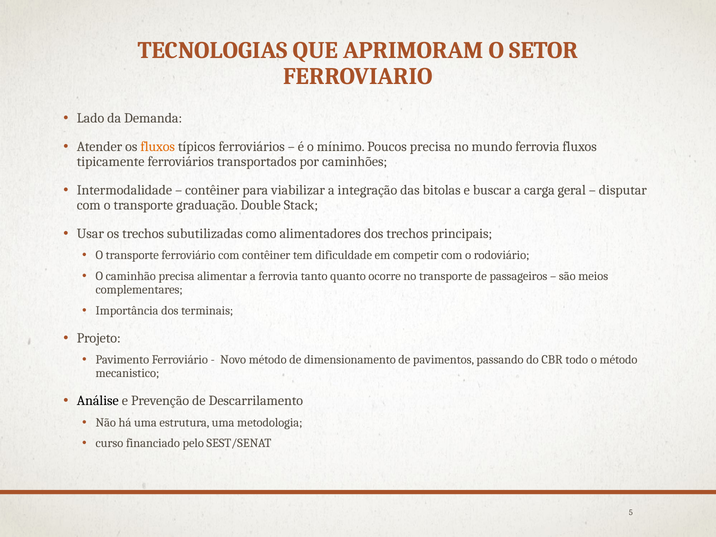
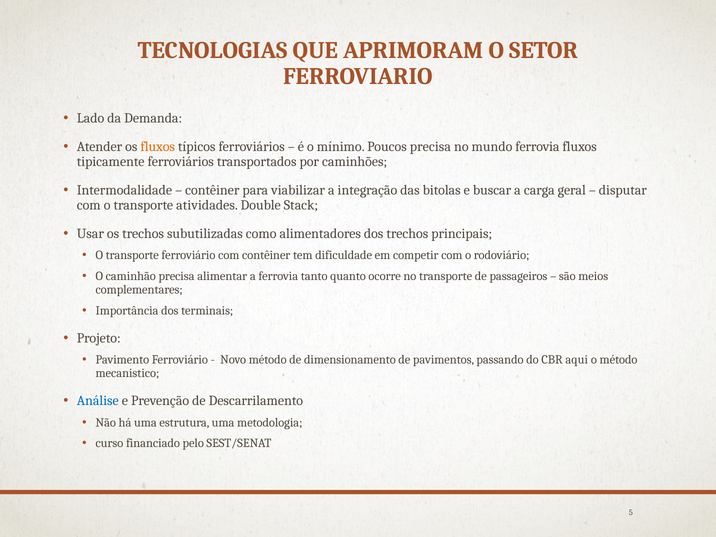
graduação: graduação -> atividades (207, 205)
todo: todo -> aqui (577, 360)
Análise colour: black -> blue (98, 401)
